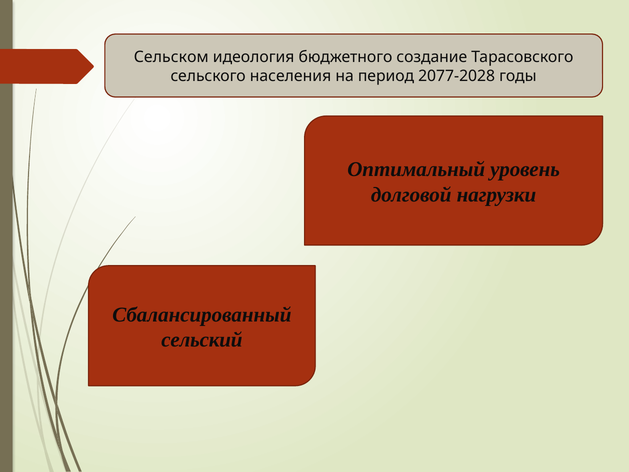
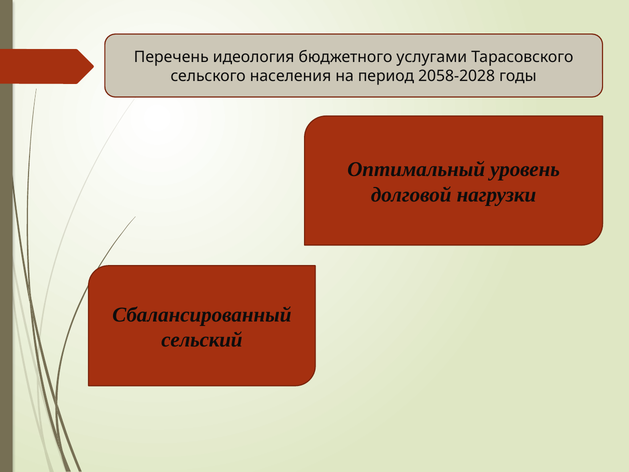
Сельском: Сельском -> Перечень (171, 57)
создание: создание -> услугами (432, 57)
2077-2028: 2077-2028 -> 2058-2028 (457, 76)
